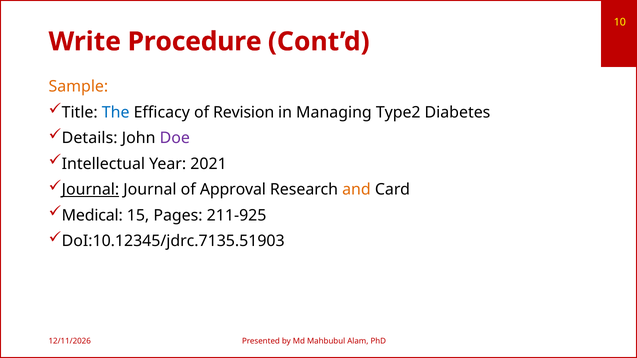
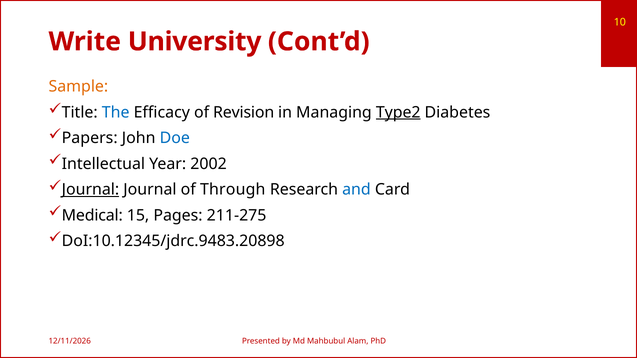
Procedure: Procedure -> University (195, 42)
Type2 underline: none -> present (398, 112)
Details: Details -> Papers (90, 138)
Doe colour: purple -> blue (175, 138)
2021: 2021 -> 2002 (209, 164)
Approval: Approval -> Through (233, 190)
and colour: orange -> blue (356, 190)
211-925: 211-925 -> 211-275 (237, 215)
DoI:10.12345/jdrc.7135.51903: DoI:10.12345/jdrc.7135.51903 -> DoI:10.12345/jdrc.9483.20898 (173, 241)
